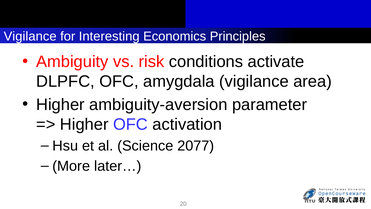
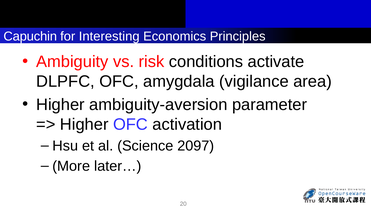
Vigilance: Vigilance -> Capuchin (30, 36)
2077: 2077 -> 2097 (196, 146)
